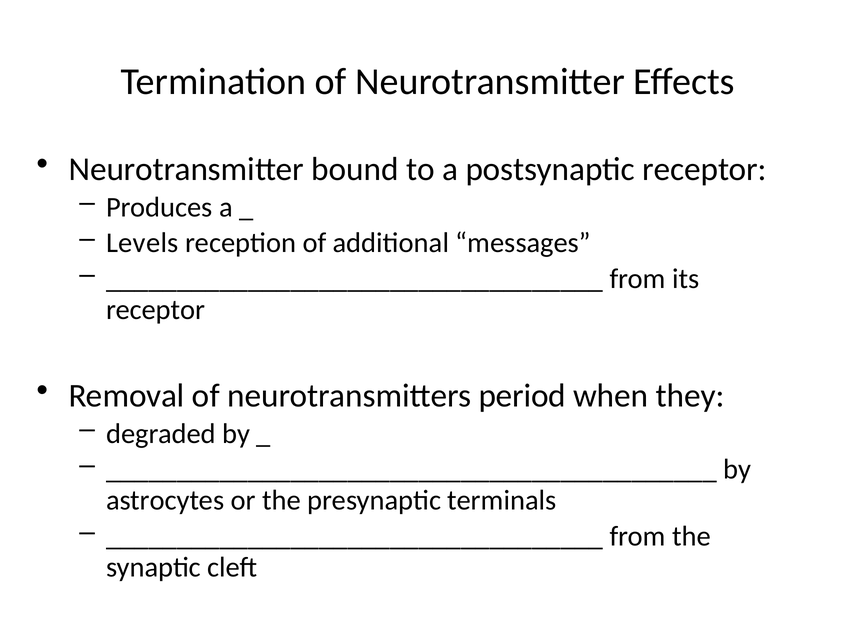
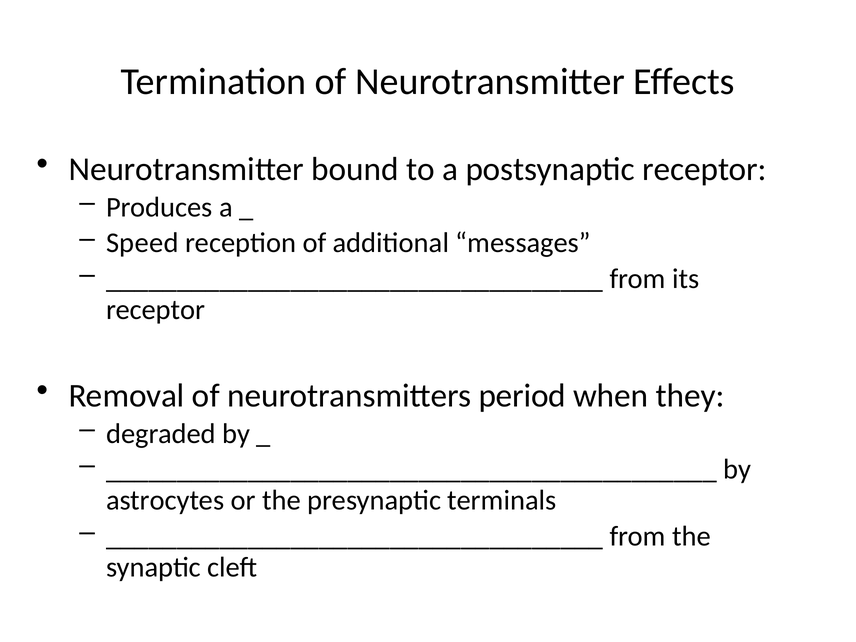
Levels: Levels -> Speed (142, 243)
